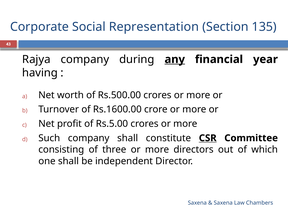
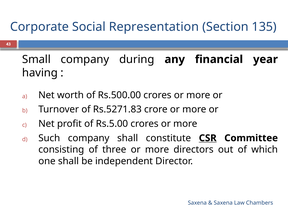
Rajya: Rajya -> Small (36, 59)
any underline: present -> none (175, 59)
Rs.1600.00: Rs.1600.00 -> Rs.5271.83 (117, 109)
